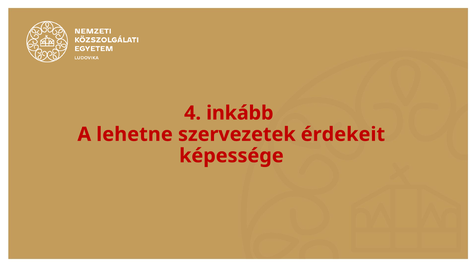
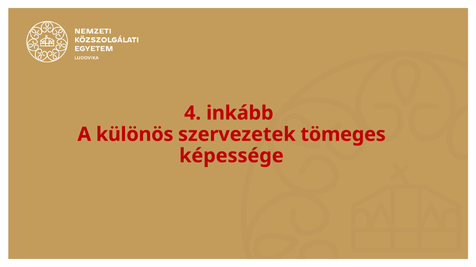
lehetne: lehetne -> különös (135, 135)
érdekeit: érdekeit -> tömeges (343, 135)
